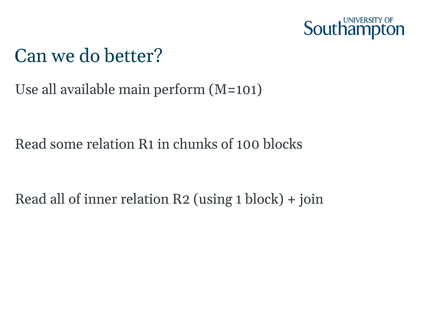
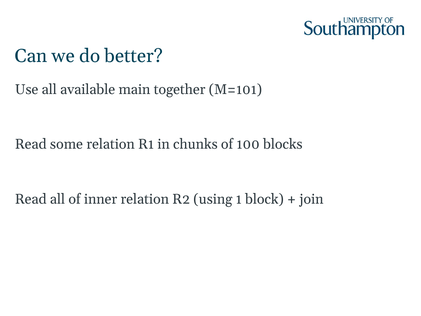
perform: perform -> together (180, 89)
